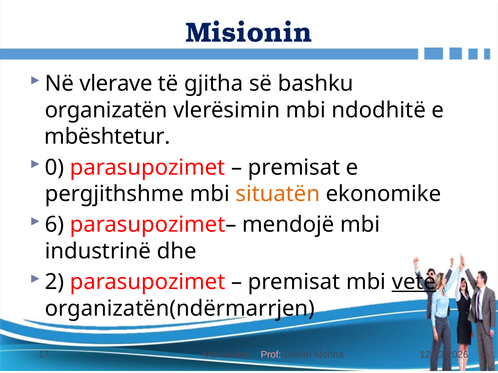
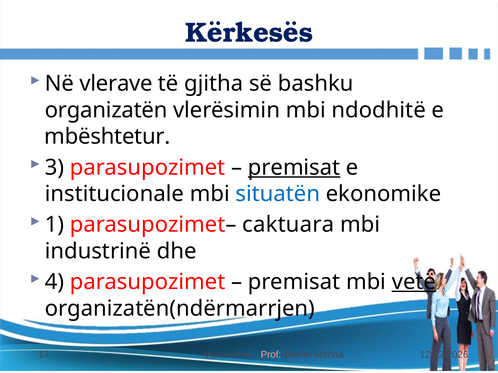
Misionin: Misionin -> Kërkesës (249, 33)
0: 0 -> 3 (54, 168)
premisat underline: none -> present (294, 168)
pergjithshme: pergjithshme -> institucionale (114, 194)
situatën colour: orange -> blue (278, 194)
6: 6 -> 1 (54, 225)
mendojë: mendojë -> caktuara (288, 225)
2: 2 -> 4 (54, 282)
